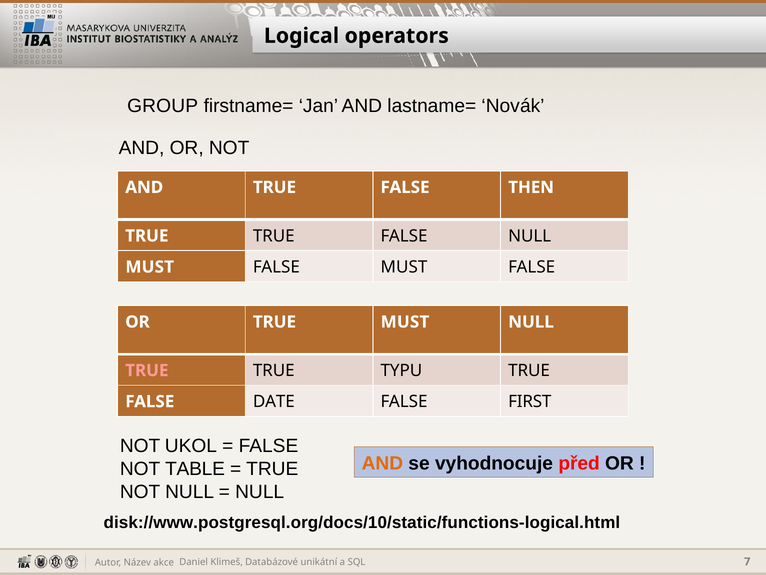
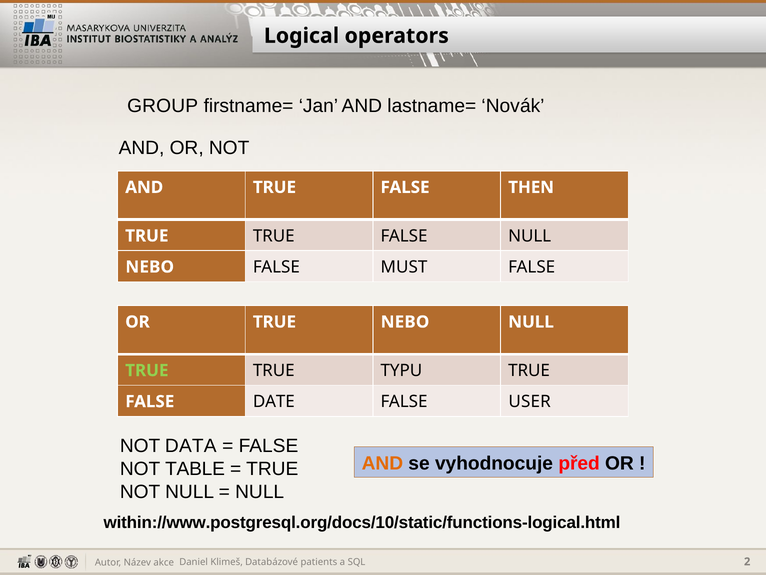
MUST: MUST -> NEBO (150, 267)
TRUE MUST: MUST -> NEBO (405, 322)
TRUE colour: pink -> light green (147, 370)
FIRST: FIRST -> USER (530, 401)
UKOL: UKOL -> DATA (191, 445)
disk://www.postgresql.org/docs/10/static/functions-logical.html: disk://www.postgresql.org/docs/10/static/functions-logical.html -> within://www.postgresql.org/docs/10/static/functions-logical.html (362, 522)
unikátní: unikátní -> patients (319, 562)
7: 7 -> 2 (747, 561)
